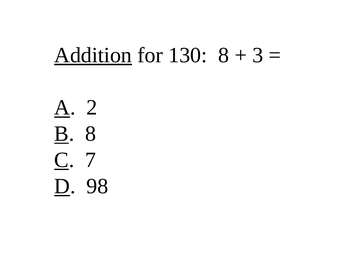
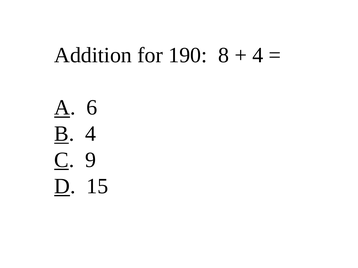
Addition underline: present -> none (93, 55)
130: 130 -> 190 (188, 55)
3: 3 -> 4 (258, 55)
2: 2 -> 6 (92, 108)
B 8: 8 -> 4 (91, 134)
7: 7 -> 9 (91, 160)
98: 98 -> 15 (97, 186)
